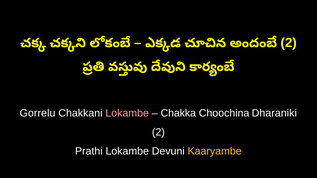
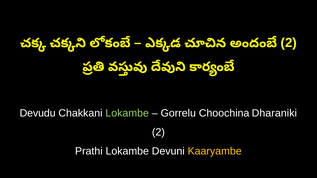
Gorrelu: Gorrelu -> Devudu (38, 113)
Lokambe colour: pink -> light green (127, 113)
Chakka: Chakka -> Gorrelu (178, 113)
